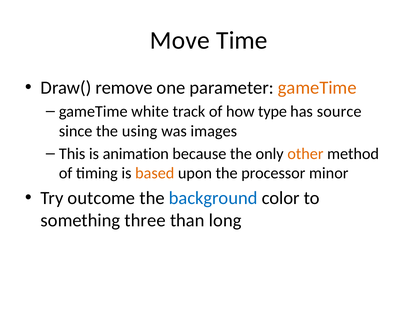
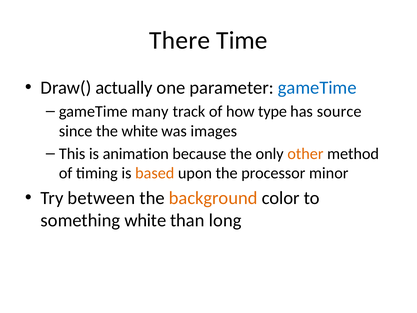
Move: Move -> There (180, 40)
remove: remove -> actually (124, 87)
gameTime colour: orange -> blue (317, 87)
white: white -> many (150, 111)
the using: using -> white (140, 131)
outcome: outcome -> between (101, 198)
background colour: blue -> orange (213, 198)
something three: three -> white (145, 220)
